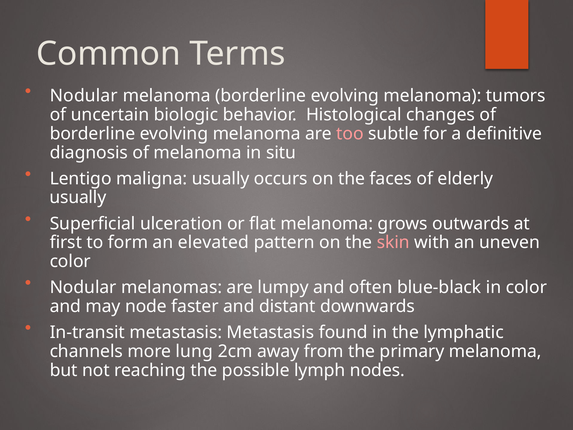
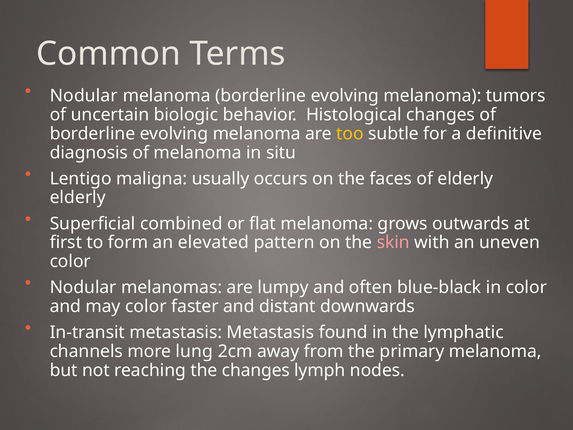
too colour: pink -> yellow (350, 134)
usually: usually -> elderly (78, 197)
ulceration: ulceration -> combined (181, 223)
may node: node -> color (146, 306)
the possible: possible -> changes (256, 370)
